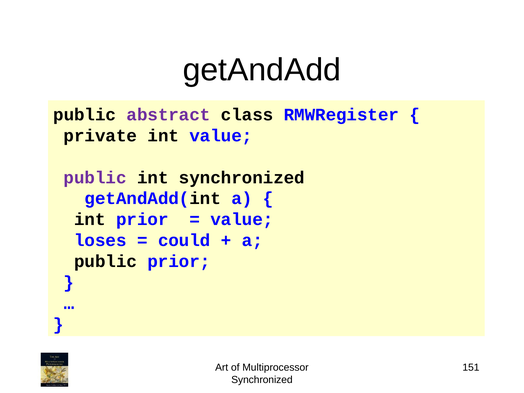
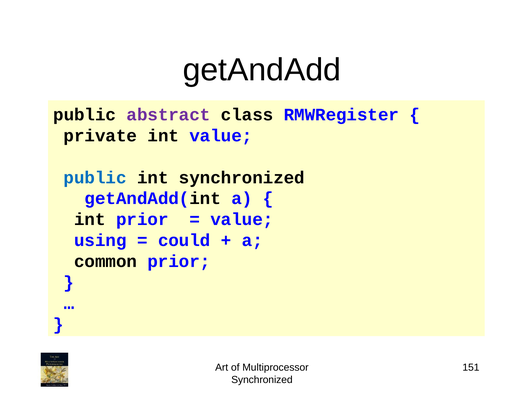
public colour: purple -> blue (95, 178)
loses: loses -> using (100, 240)
public: public -> common (106, 261)
